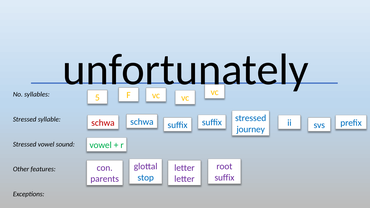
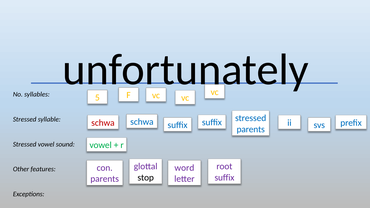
journey: journey -> parents (251, 129)
letter: letter -> word (184, 168)
stop colour: blue -> black (146, 178)
